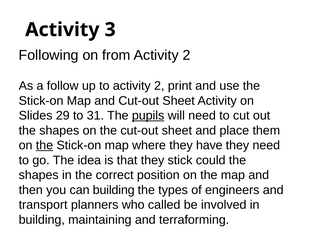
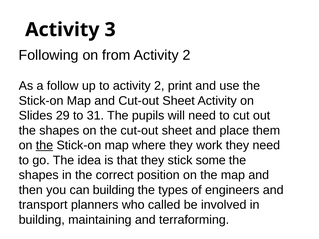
pupils underline: present -> none (148, 116)
have: have -> work (209, 146)
could: could -> some (211, 160)
